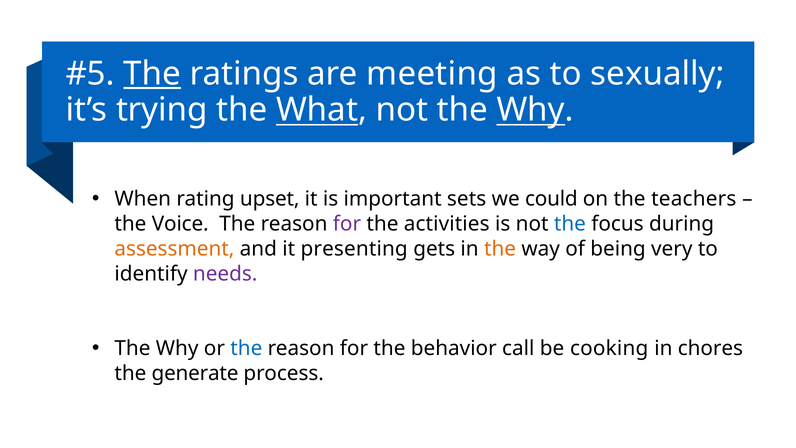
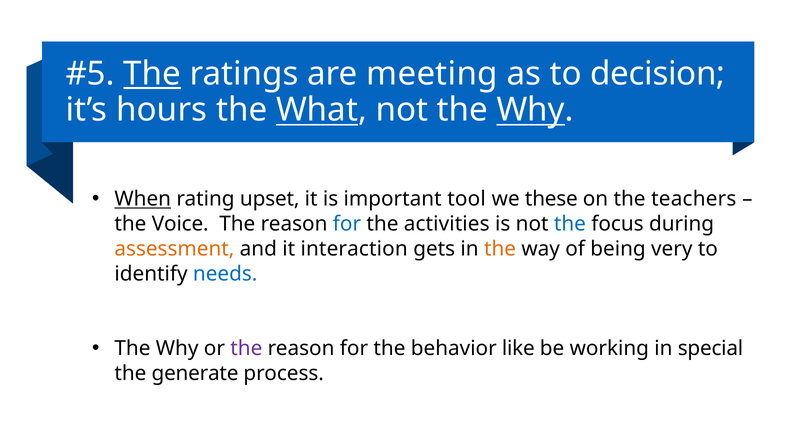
sexually: sexually -> decision (658, 74)
trying: trying -> hours (162, 110)
When underline: none -> present (143, 199)
sets: sets -> tool (467, 199)
could: could -> these (551, 199)
for colour: purple -> blue (347, 224)
presenting: presenting -> interaction (354, 249)
needs colour: purple -> blue (225, 274)
the colour: blue -> purple (246, 348)
call: call -> like (518, 348)
cooking: cooking -> working (609, 348)
chores: chores -> special (710, 348)
